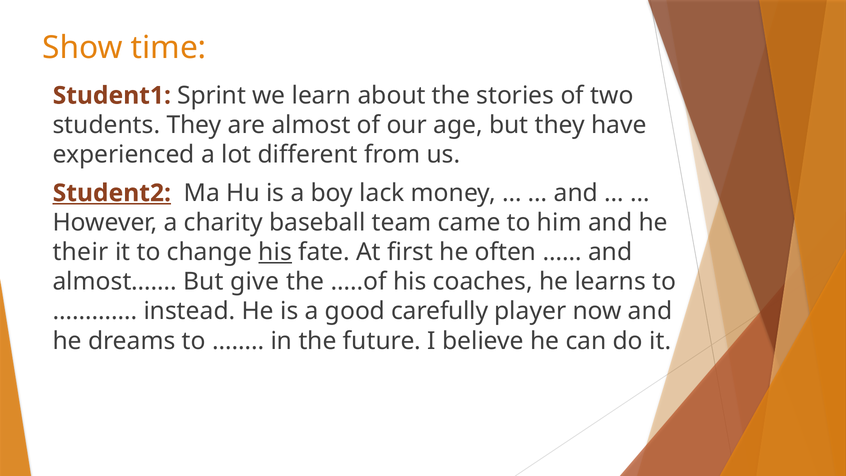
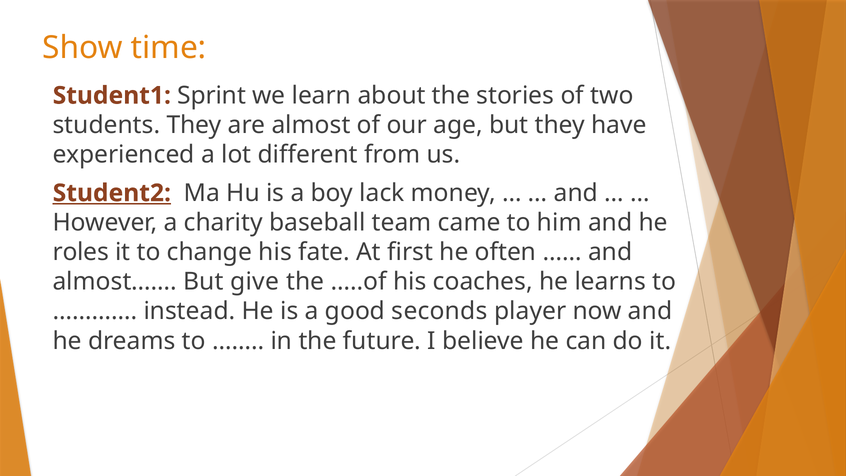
their: their -> roles (81, 252)
his underline: present -> none (275, 252)
carefully: carefully -> seconds (440, 311)
